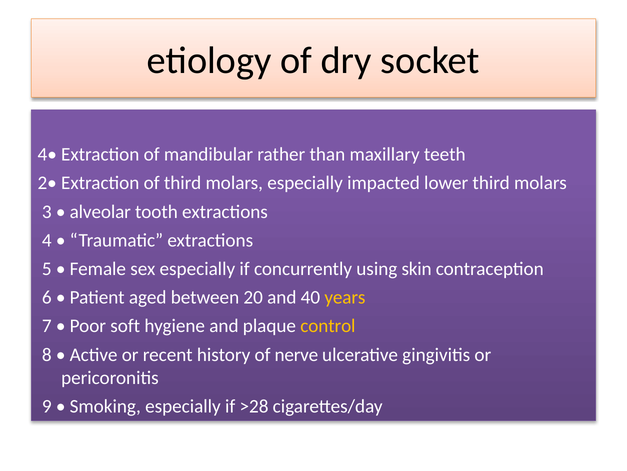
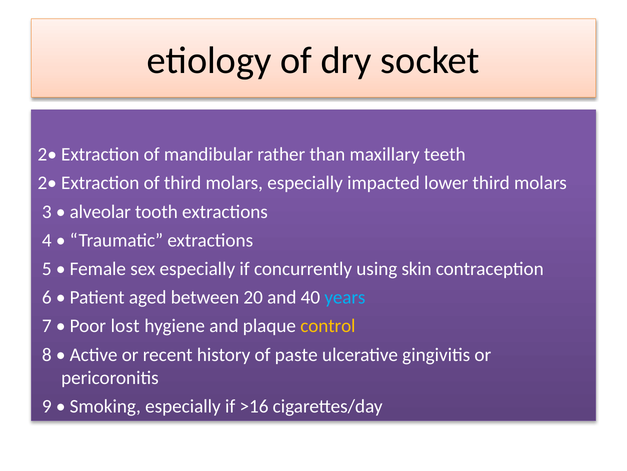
4•: 4• -> 2• (47, 154)
years colour: yellow -> light blue (345, 297)
soft: soft -> lost (125, 326)
nerve: nerve -> paste (296, 354)
>28: >28 -> >16 (254, 406)
